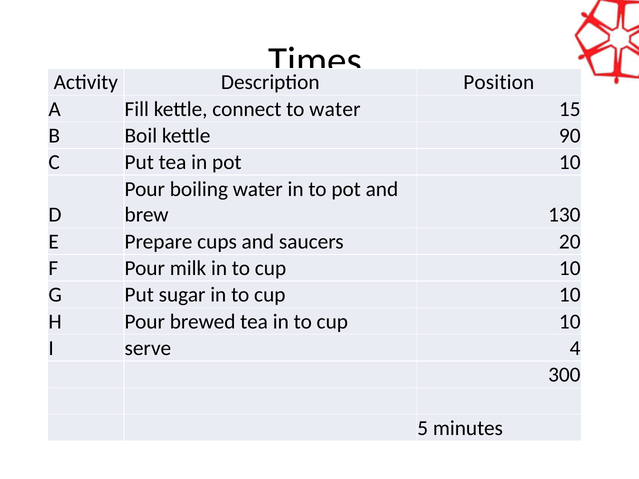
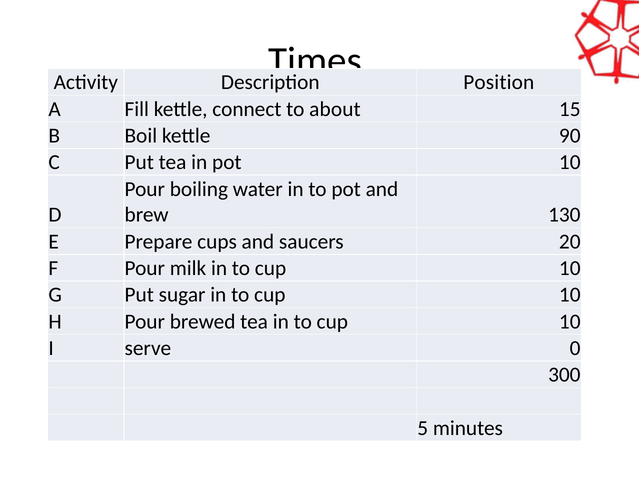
to water: water -> about (335, 109)
4: 4 -> 0 (575, 348)
